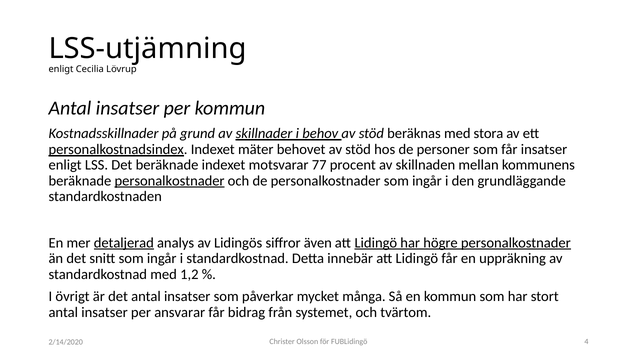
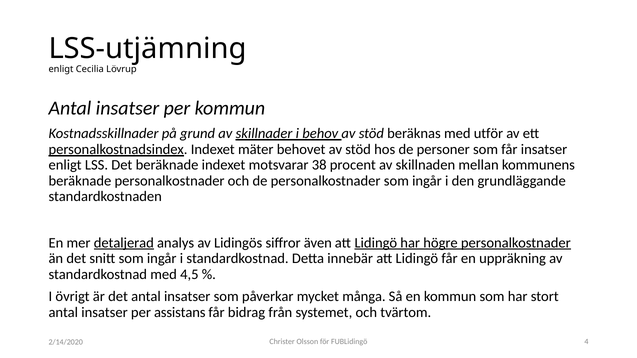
stora: stora -> utför (488, 134)
77: 77 -> 38 (319, 165)
personalkostnader underline: present -> none (170, 181)
1,2: 1,2 -> 4,5 (189, 274)
ansvarar: ansvarar -> assistans (180, 313)
